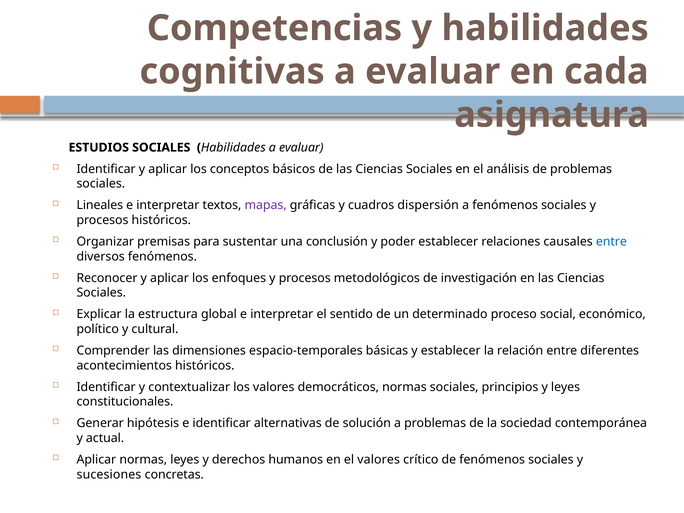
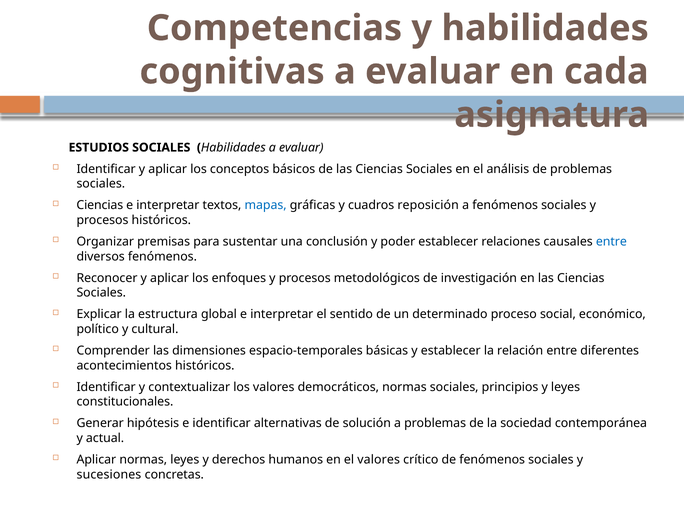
Lineales: Lineales -> Ciencias (100, 205)
mapas colour: purple -> blue (266, 205)
dispersión: dispersión -> reposición (428, 205)
